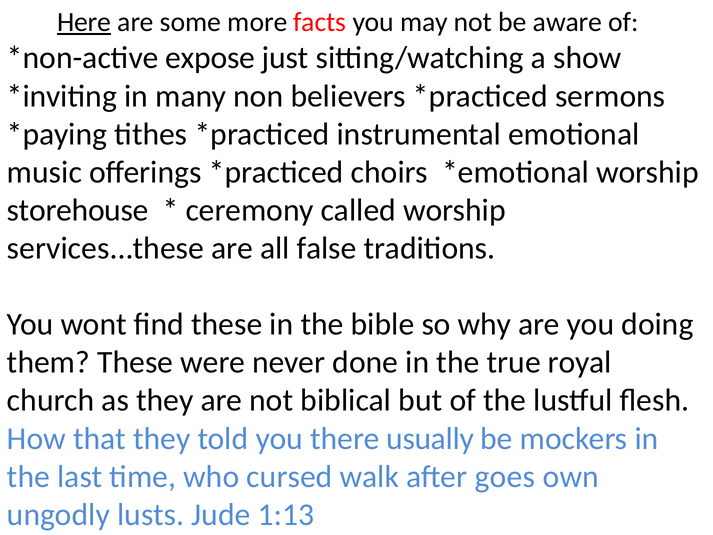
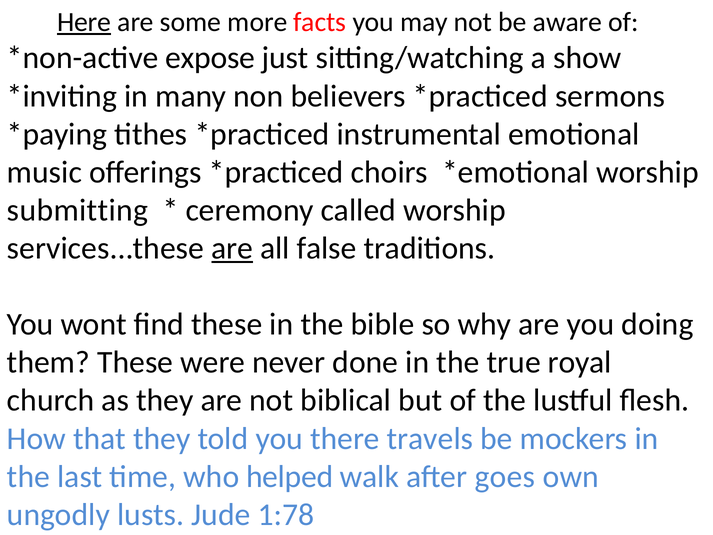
storehouse: storehouse -> submitting (77, 210)
are underline: none -> present (232, 248)
usually: usually -> travels (430, 438)
cursed: cursed -> helped (290, 476)
1:13: 1:13 -> 1:78 (286, 514)
